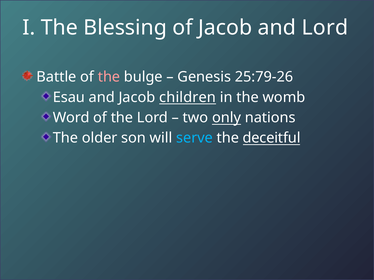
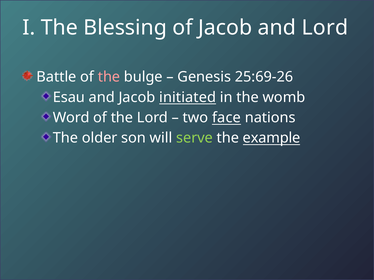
25:79-26: 25:79-26 -> 25:69-26 (264, 77)
children: children -> initiated (188, 97)
only: only -> face (226, 118)
serve colour: light blue -> light green (194, 138)
deceitful: deceitful -> example (272, 138)
